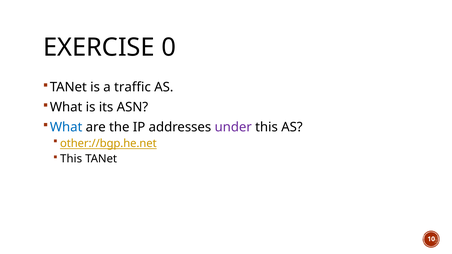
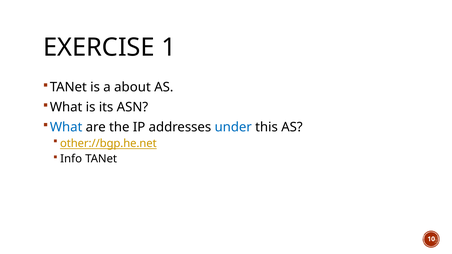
0: 0 -> 1 (169, 48)
traffic: traffic -> about (132, 87)
under colour: purple -> blue (233, 127)
This: This -> Info (71, 159)
